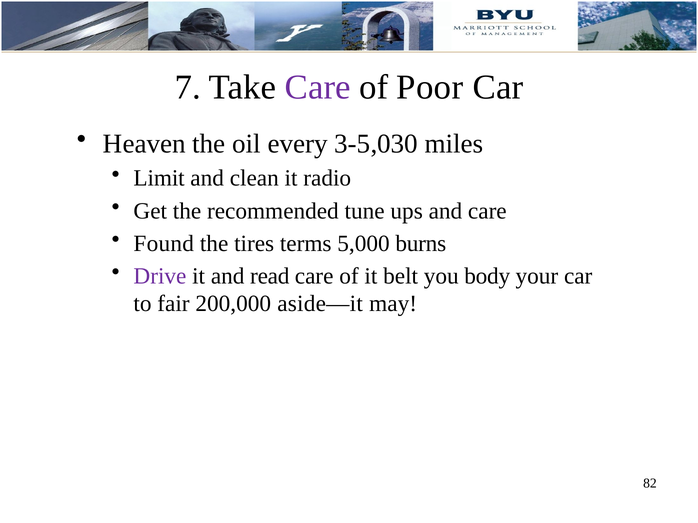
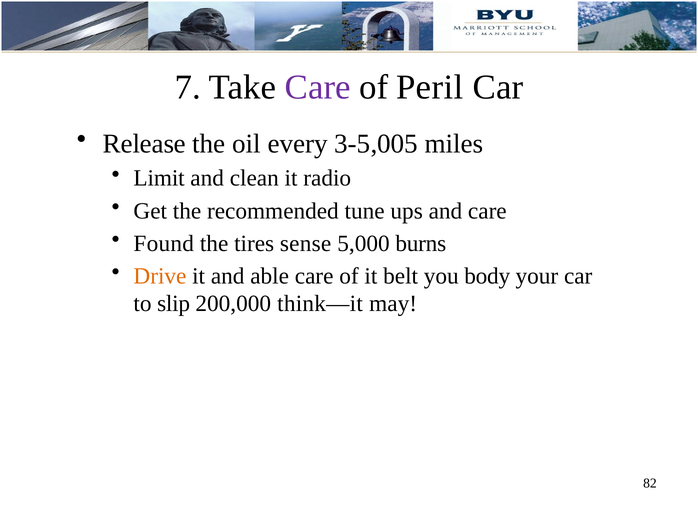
Poor: Poor -> Peril (430, 88)
Heaven: Heaven -> Release (144, 144)
3-5,030: 3-5,030 -> 3-5,005 (376, 144)
terms: terms -> sense (306, 244)
Drive colour: purple -> orange (160, 276)
read: read -> able (270, 276)
fair: fair -> slip (174, 304)
aside—it: aside—it -> think—it (320, 304)
